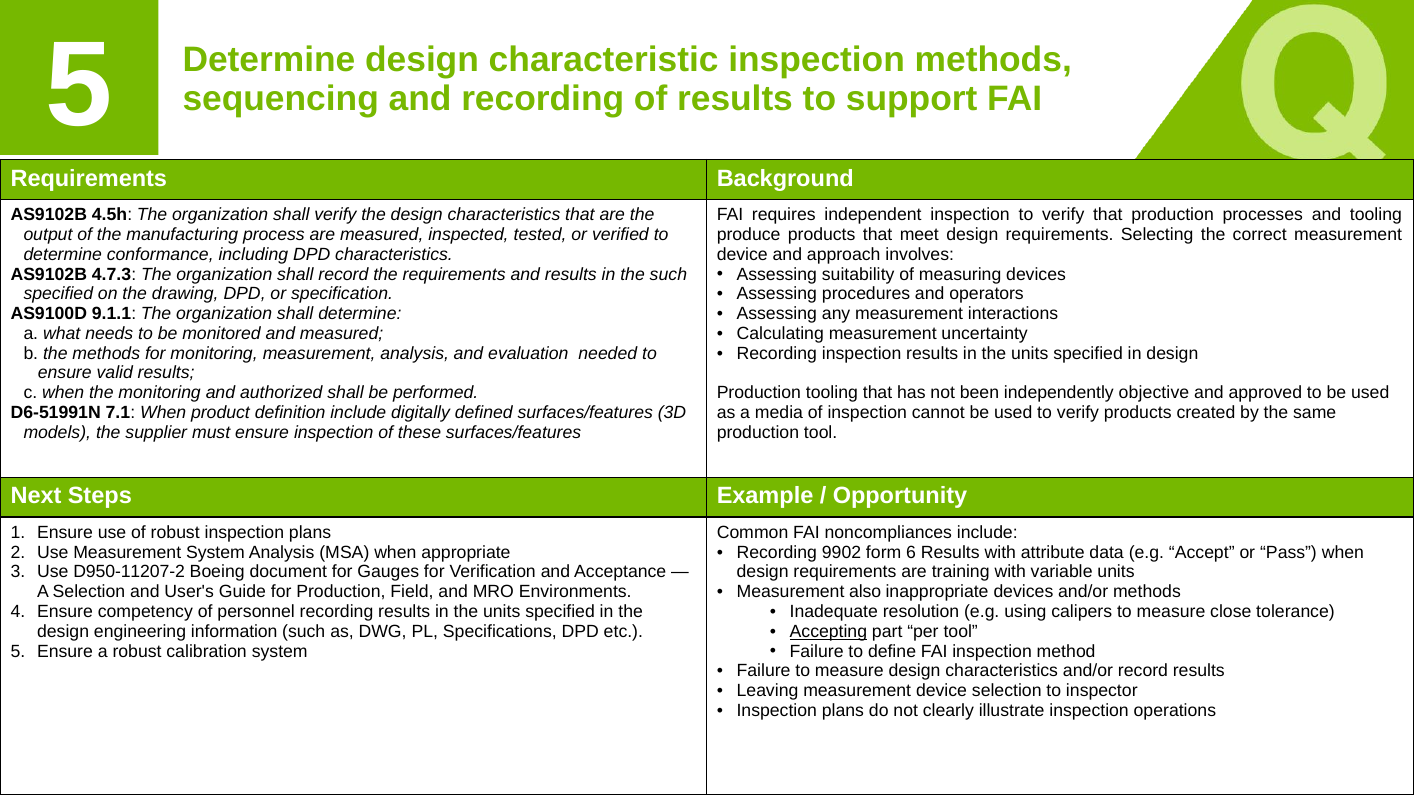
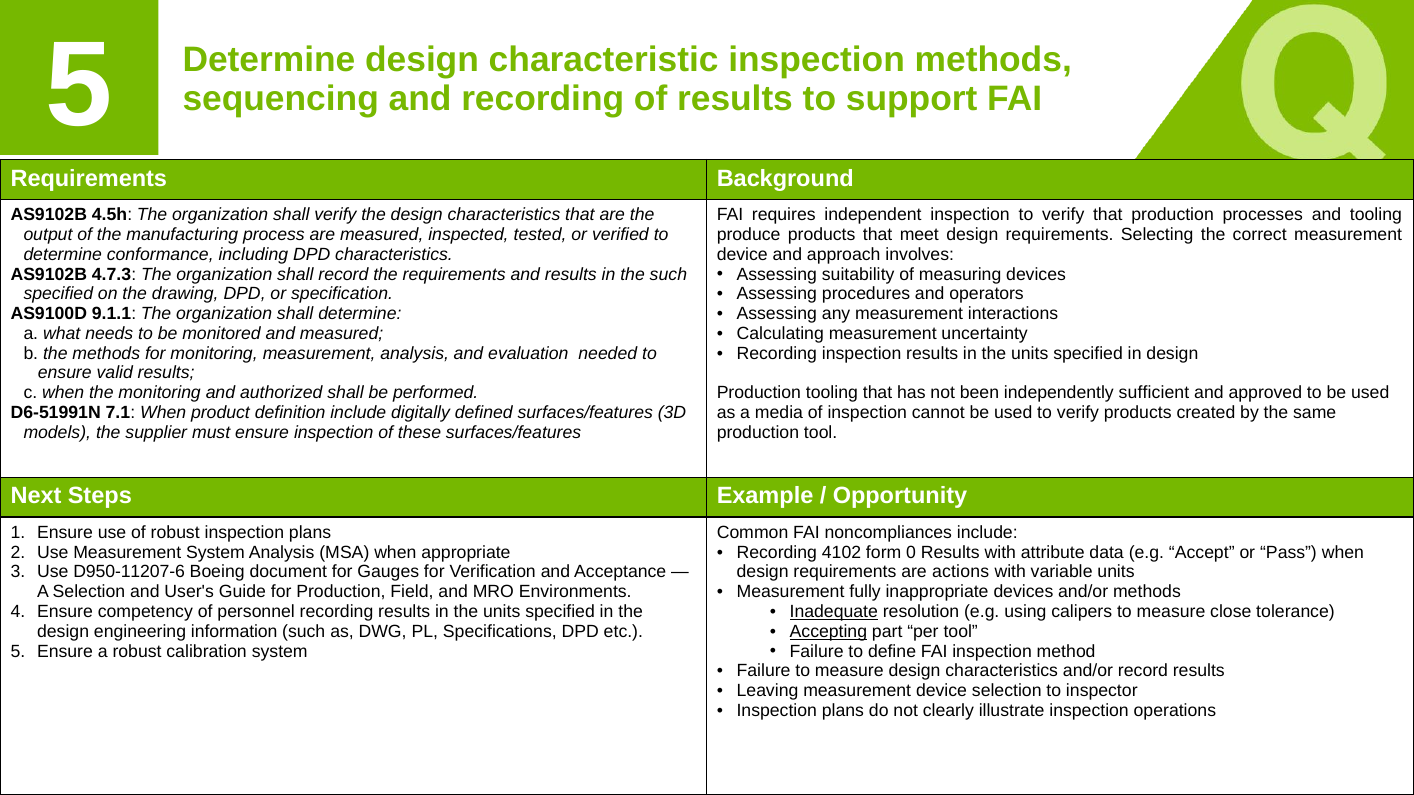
objective: objective -> sufficient (1154, 393)
9902: 9902 -> 4102 (842, 553)
6: 6 -> 0 (911, 553)
D950-11207-2: D950-11207-2 -> D950-11207-6 (129, 572)
training: training -> actions (961, 572)
also: also -> fully (865, 592)
Inadequate underline: none -> present (834, 612)
